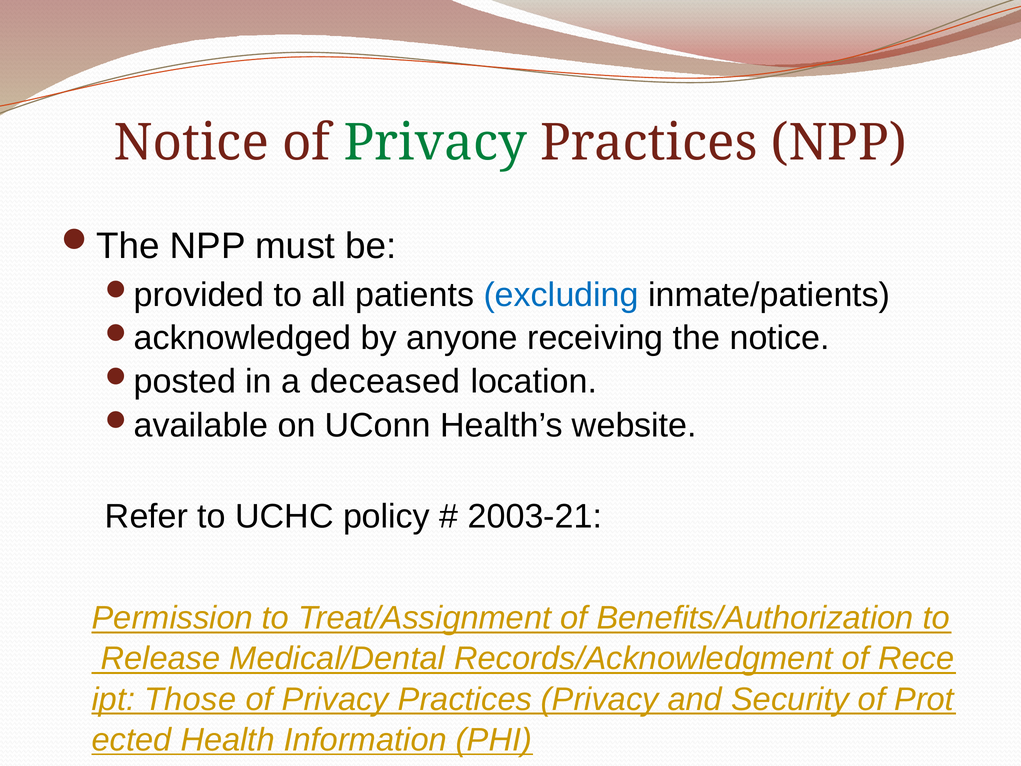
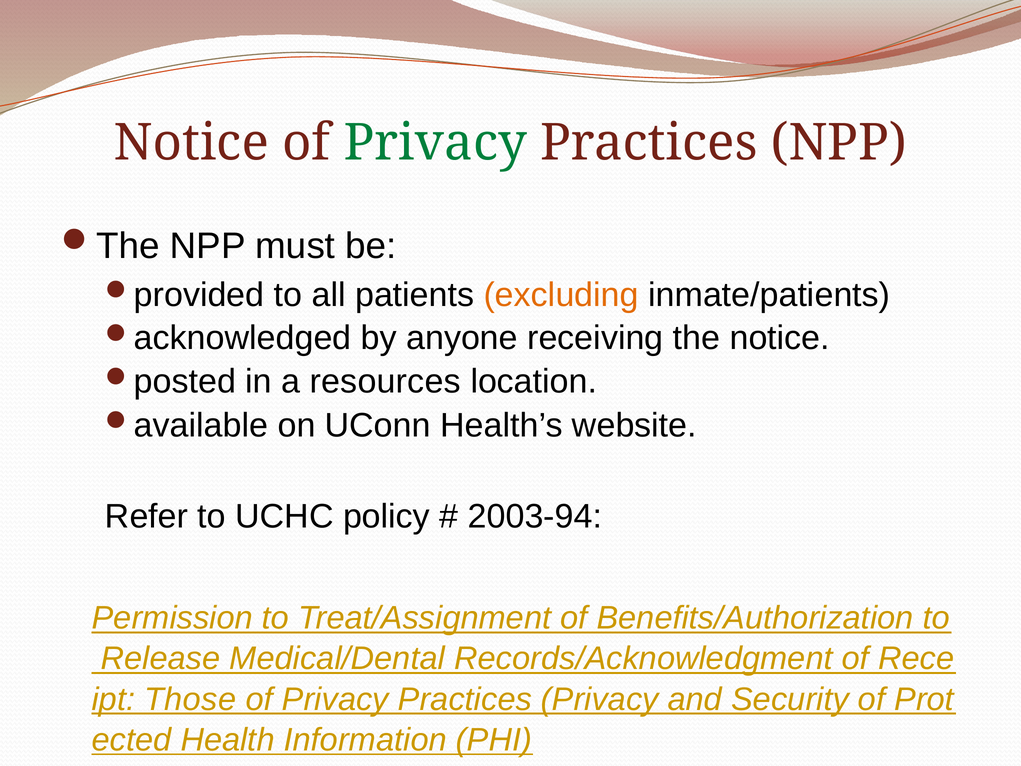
excluding colour: blue -> orange (561, 295)
deceased: deceased -> resources (385, 382)
2003-21: 2003-21 -> 2003-94 (535, 516)
